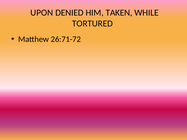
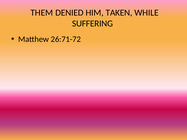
UPON: UPON -> THEM (42, 13)
TORTURED: TORTURED -> SUFFERING (92, 24)
